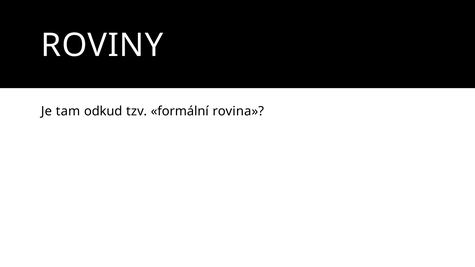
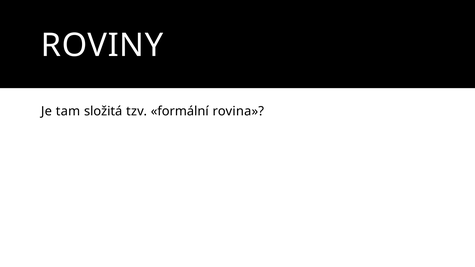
odkud: odkud -> složitá (103, 111)
